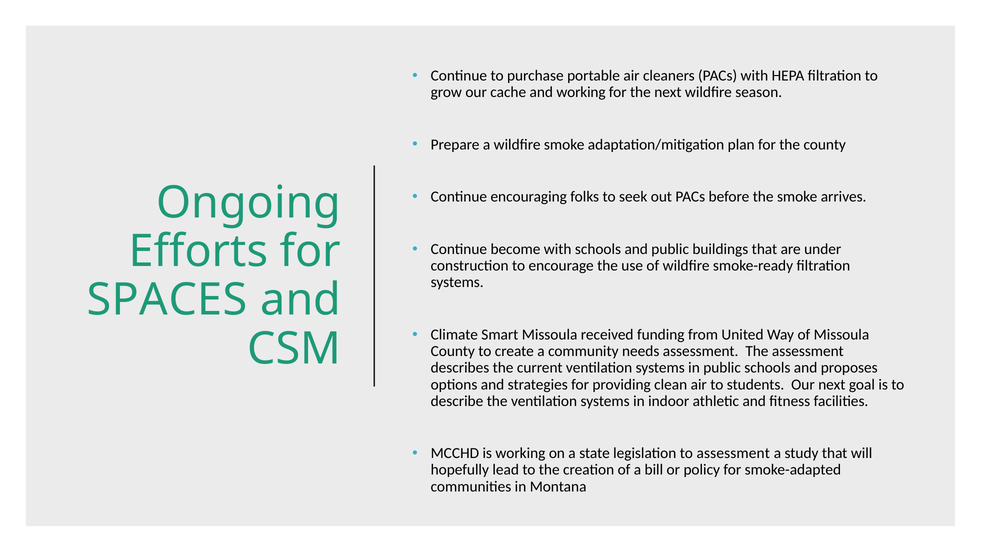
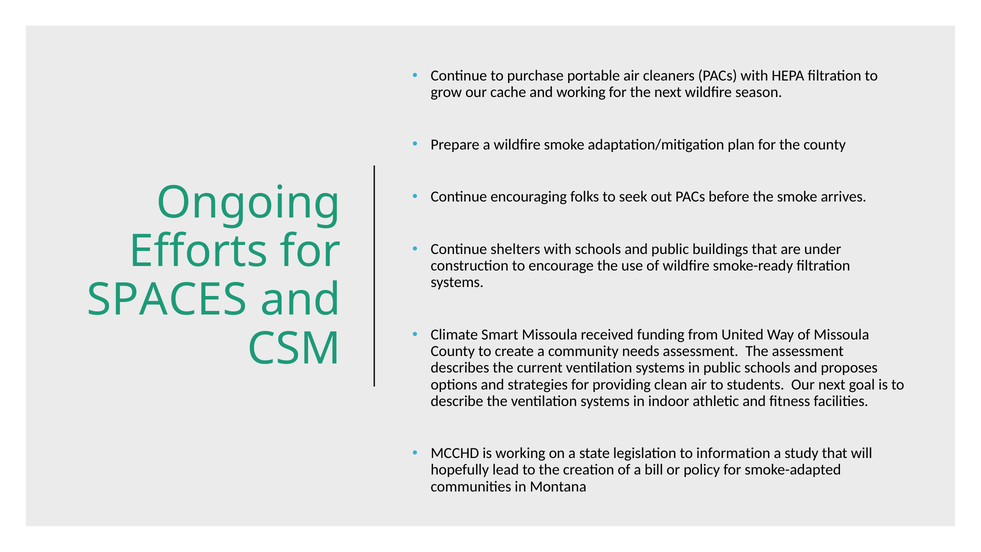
become: become -> shelters (515, 249)
to assessment: assessment -> information (733, 453)
